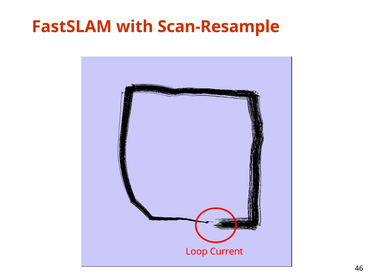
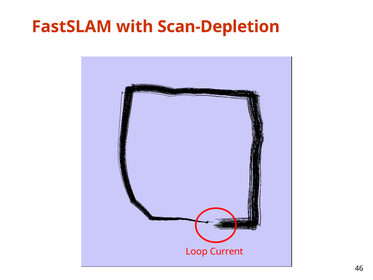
Scan-Resample: Scan-Resample -> Scan-Depletion (219, 27)
